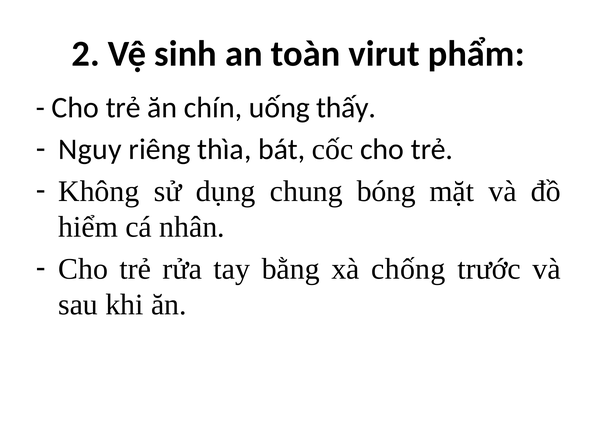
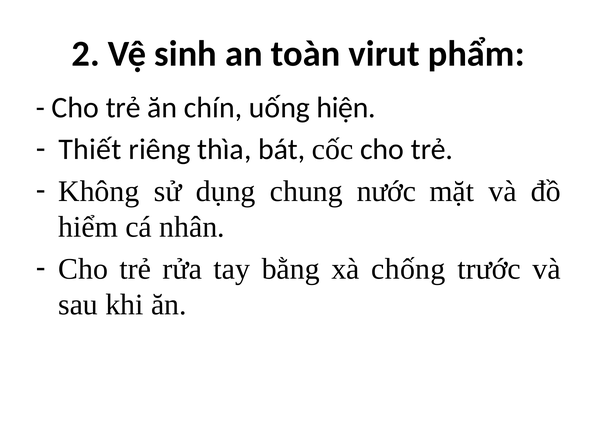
thấy: thấy -> hiện (346, 108)
Nguy: Nguy -> Thiết (90, 149)
bóng: bóng -> nước (386, 191)
